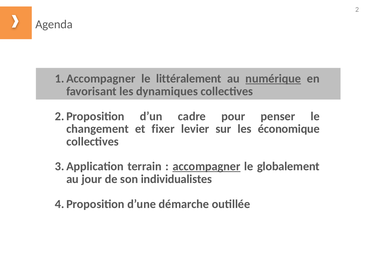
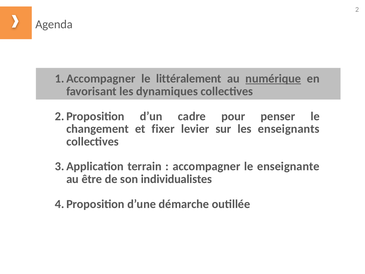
économique: économique -> enseignants (289, 129)
accompagner underline: present -> none (206, 166)
globalement: globalement -> enseignante (288, 166)
jour: jour -> être (92, 179)
